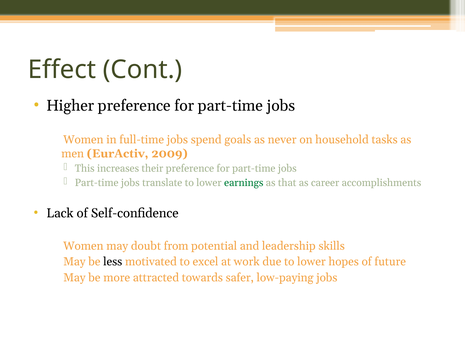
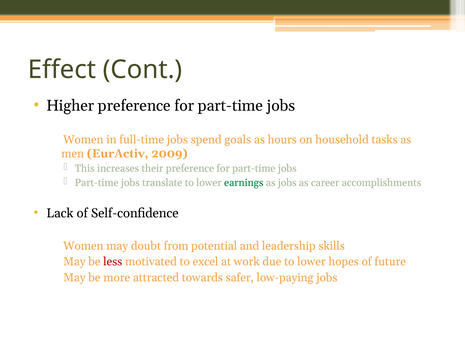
never: never -> hours (282, 140)
as that: that -> jobs (287, 183)
less colour: black -> red (113, 262)
